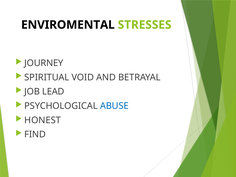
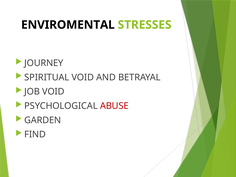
JOB LEAD: LEAD -> VOID (53, 92)
ABUSE colour: blue -> red (114, 106)
HONEST: HONEST -> GARDEN (43, 120)
